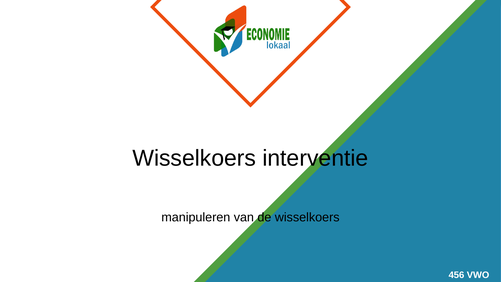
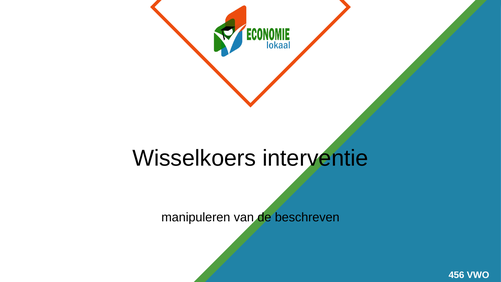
de wisselkoers: wisselkoers -> beschreven (307, 217)
